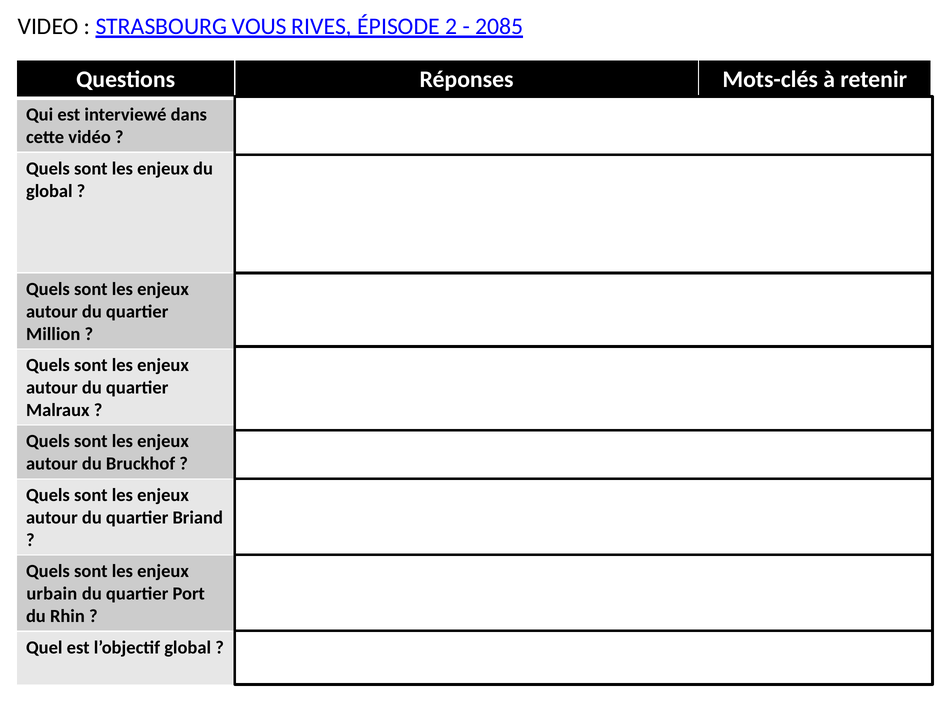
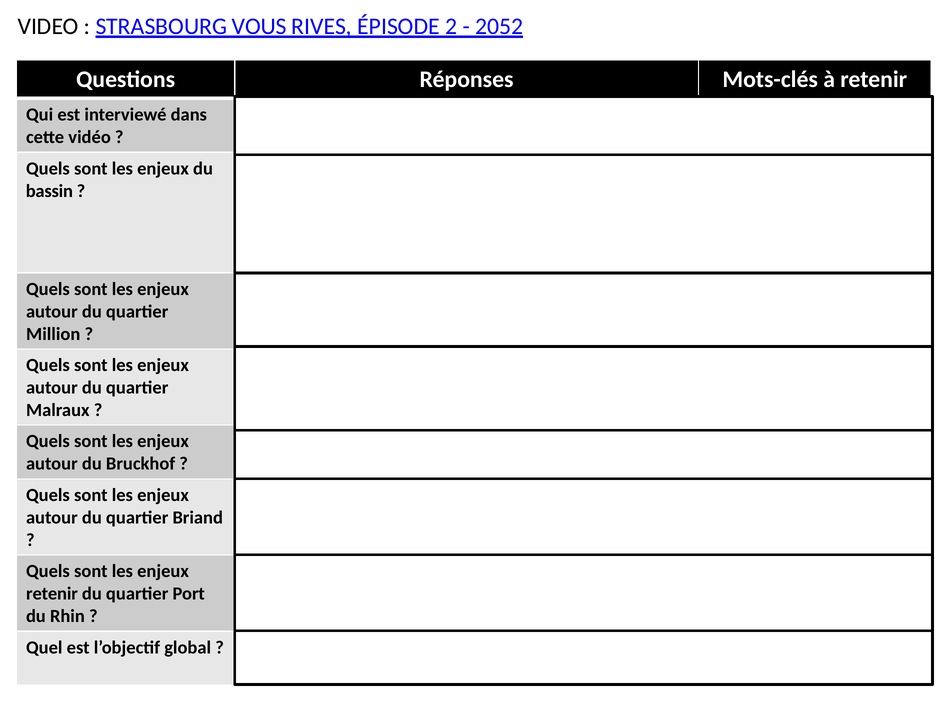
2085: 2085 -> 2052 (499, 26)
global: global -> bassin (49, 191)
urbain: urbain -> retenir (52, 593)
